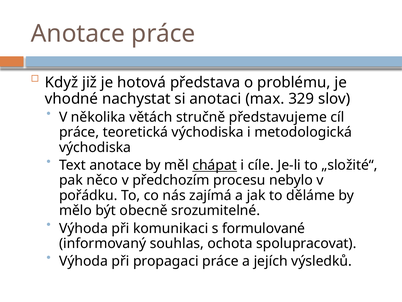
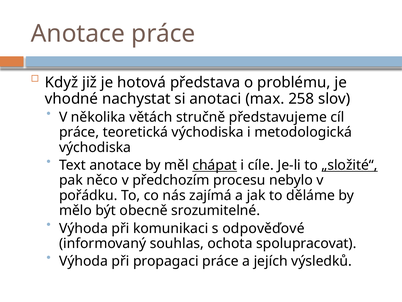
329: 329 -> 258 (301, 99)
„složité“ underline: none -> present (350, 165)
formulované: formulované -> odpověďové (264, 228)
